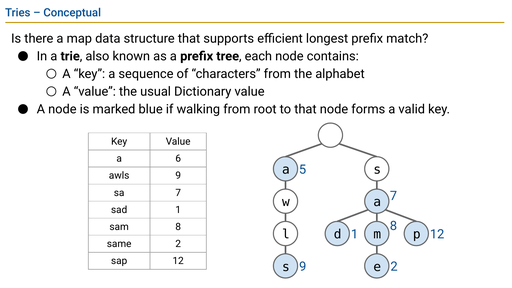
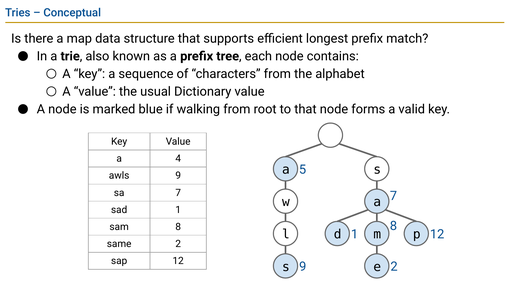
6: 6 -> 4 (178, 159)
